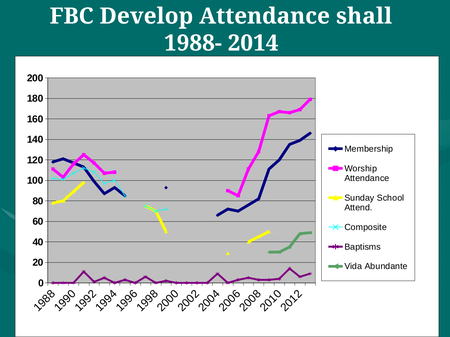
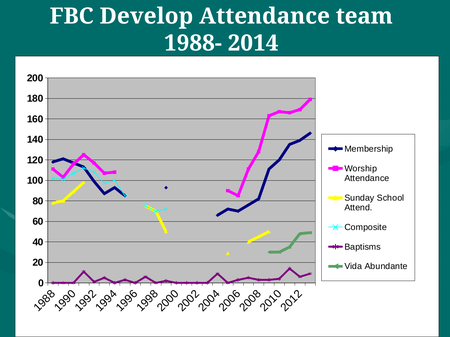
shall: shall -> team (364, 16)
